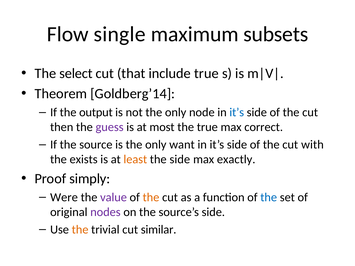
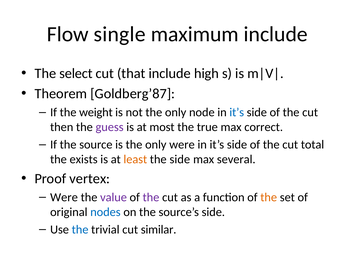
maximum subsets: subsets -> include (276, 34)
include true: true -> high (206, 73)
Goldberg’14: Goldberg’14 -> Goldberg’87 (133, 94)
output: output -> weight (96, 112)
only want: want -> were (182, 145)
with: with -> total (313, 145)
exactly: exactly -> several (236, 160)
simply: simply -> vertex (90, 179)
the colour: orange -> purple (151, 197)
the colour: blue -> orange (269, 197)
nodes colour: purple -> blue (105, 212)
the colour: orange -> blue (80, 230)
